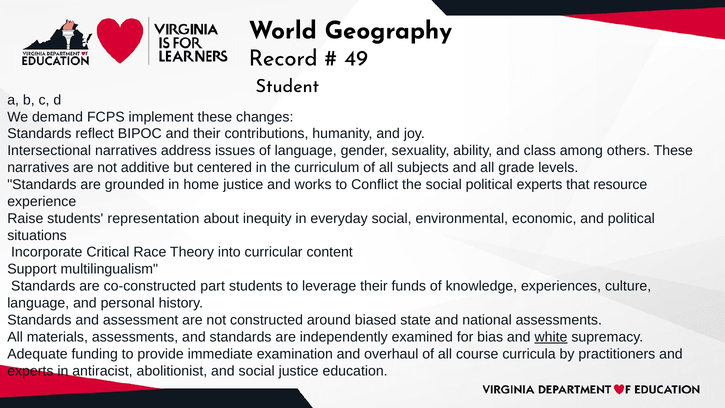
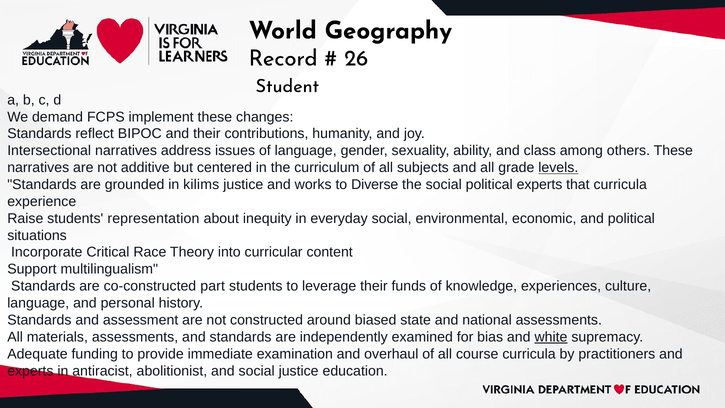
49: 49 -> 26 (356, 58)
levels underline: none -> present (558, 168)
home: home -> kilims (201, 185)
Conflict: Conflict -> Diverse (375, 185)
that resource: resource -> curricula (620, 185)
